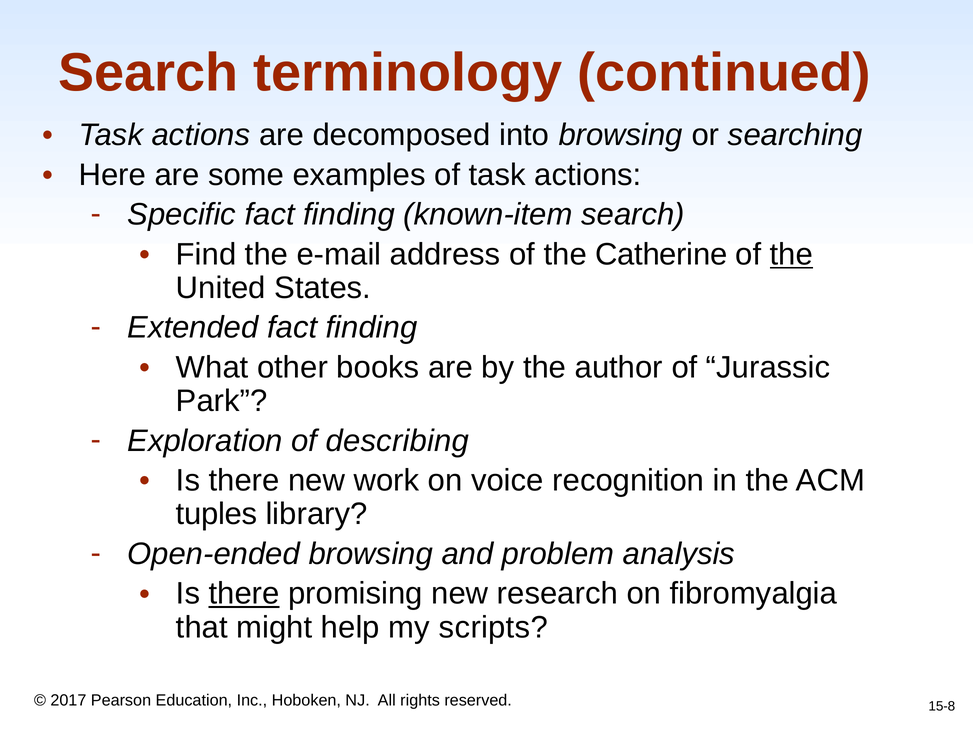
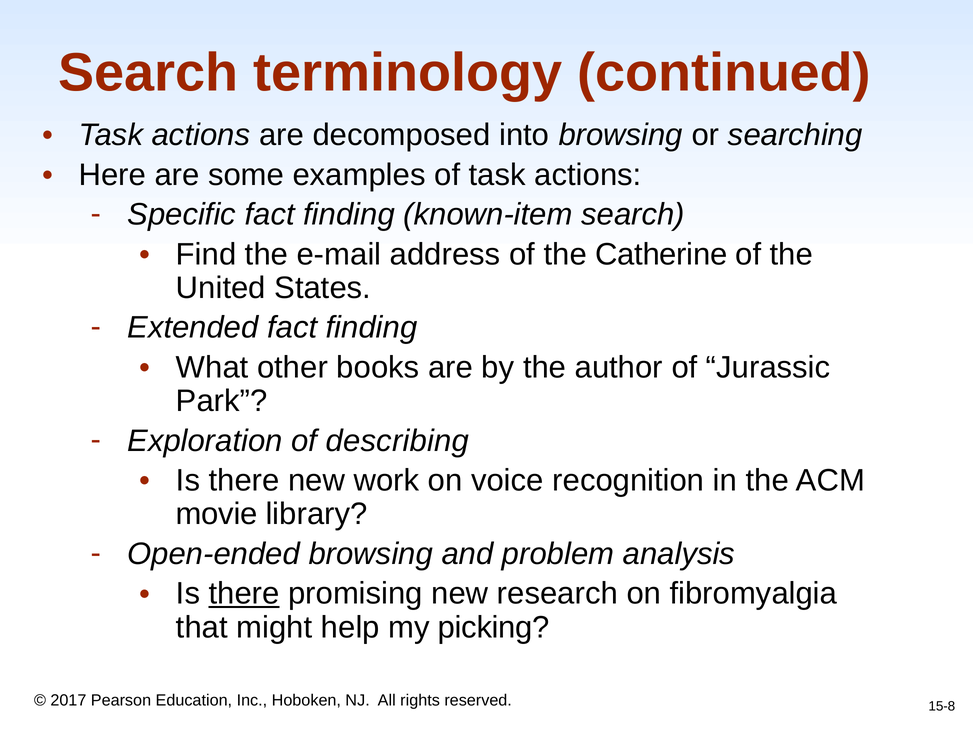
the underline: present -> none (791, 254)
tuples: tuples -> movie (217, 514)
scripts: scripts -> picking (494, 627)
